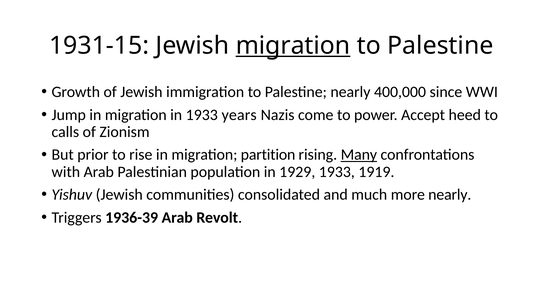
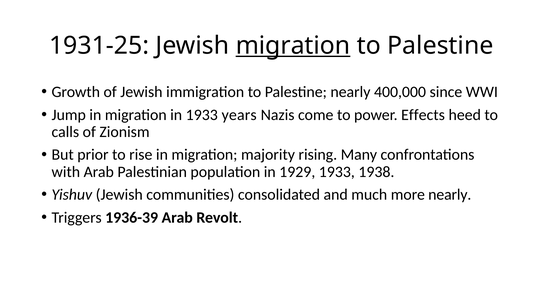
1931-15: 1931-15 -> 1931-25 (99, 46)
Accept: Accept -> Effects (423, 115)
partition: partition -> majority (268, 154)
Many underline: present -> none (359, 154)
1919: 1919 -> 1938 (376, 172)
